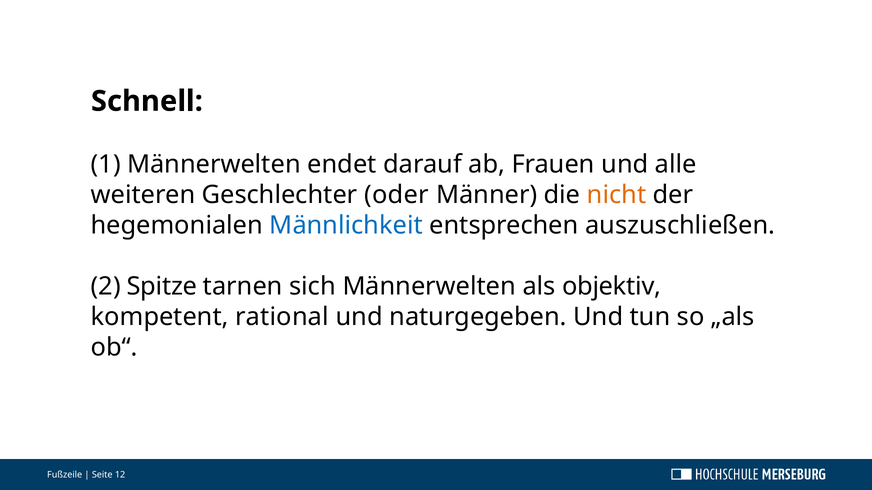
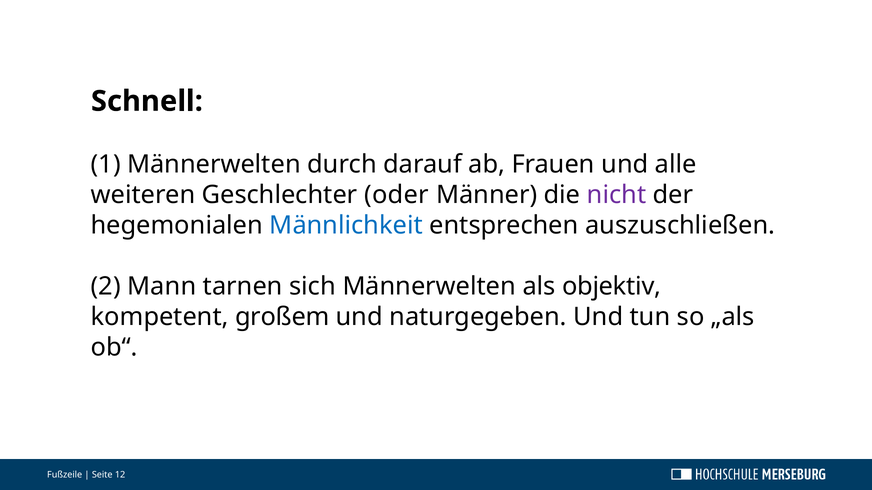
endet: endet -> durch (342, 164)
nicht colour: orange -> purple (617, 195)
Spitze: Spitze -> Mann (162, 286)
rational: rational -> großem (282, 317)
